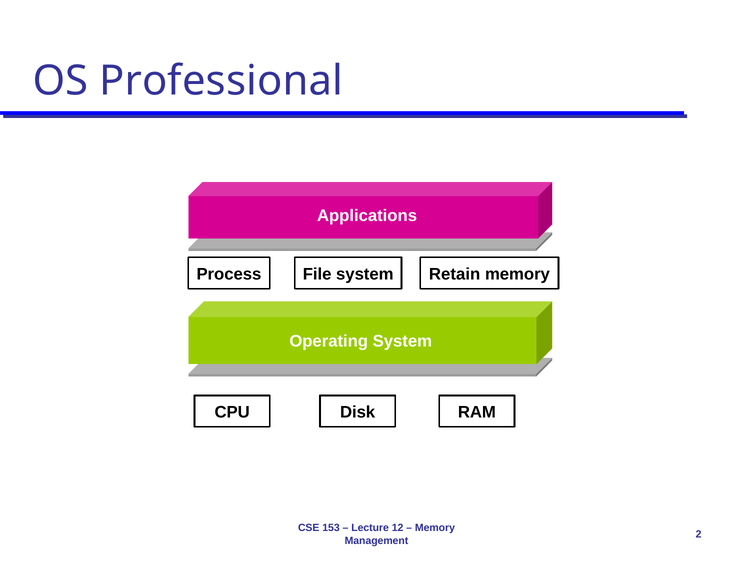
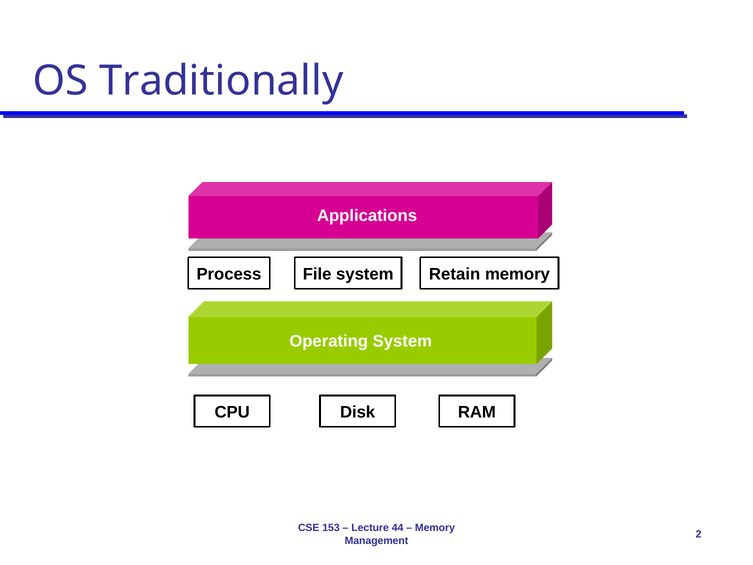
Professional: Professional -> Traditionally (221, 81)
12: 12 -> 44 (398, 528)
